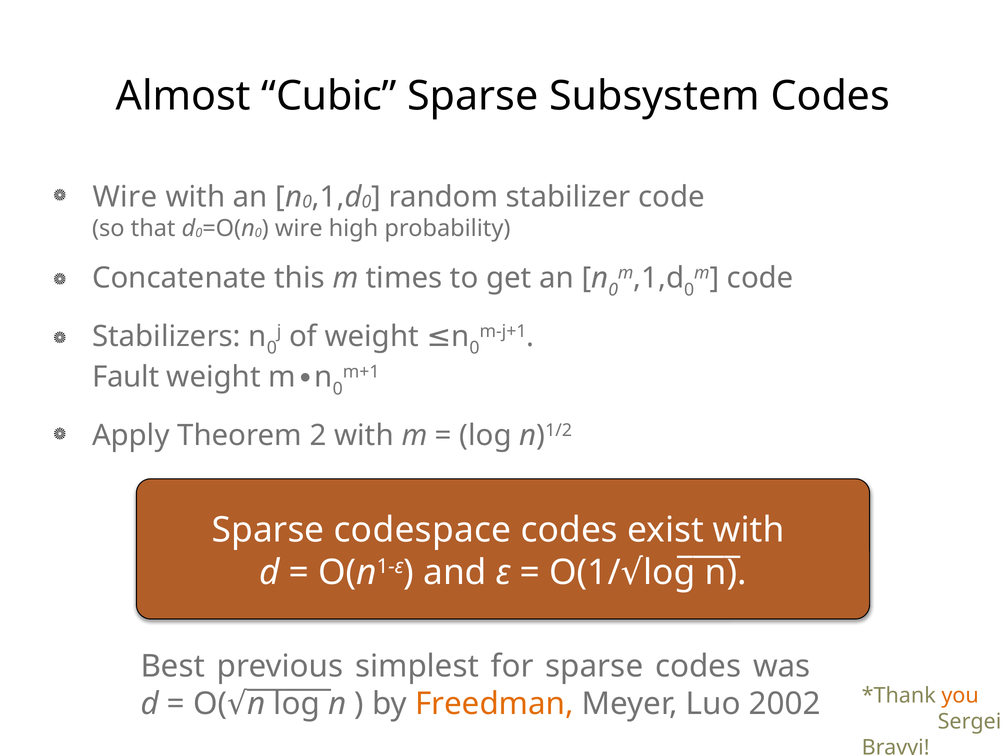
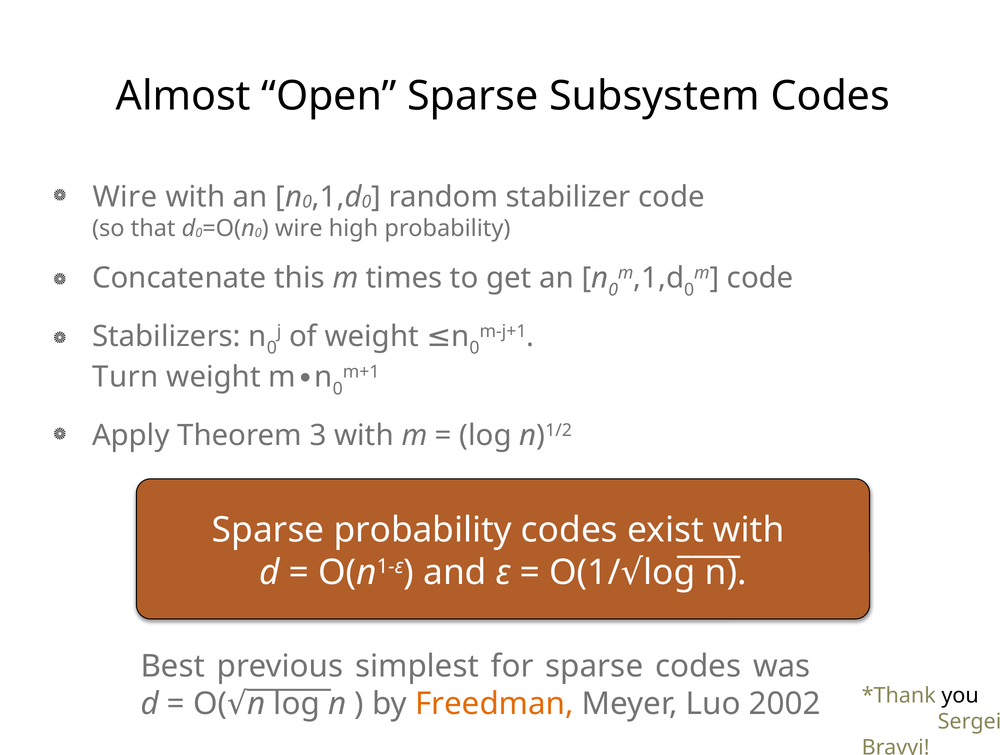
Cubic: Cubic -> Open (329, 96)
Fault: Fault -> Turn (125, 377)
2: 2 -> 3 (318, 435)
Sparse codespace: codespace -> probability (423, 530)
you colour: orange -> black (960, 695)
